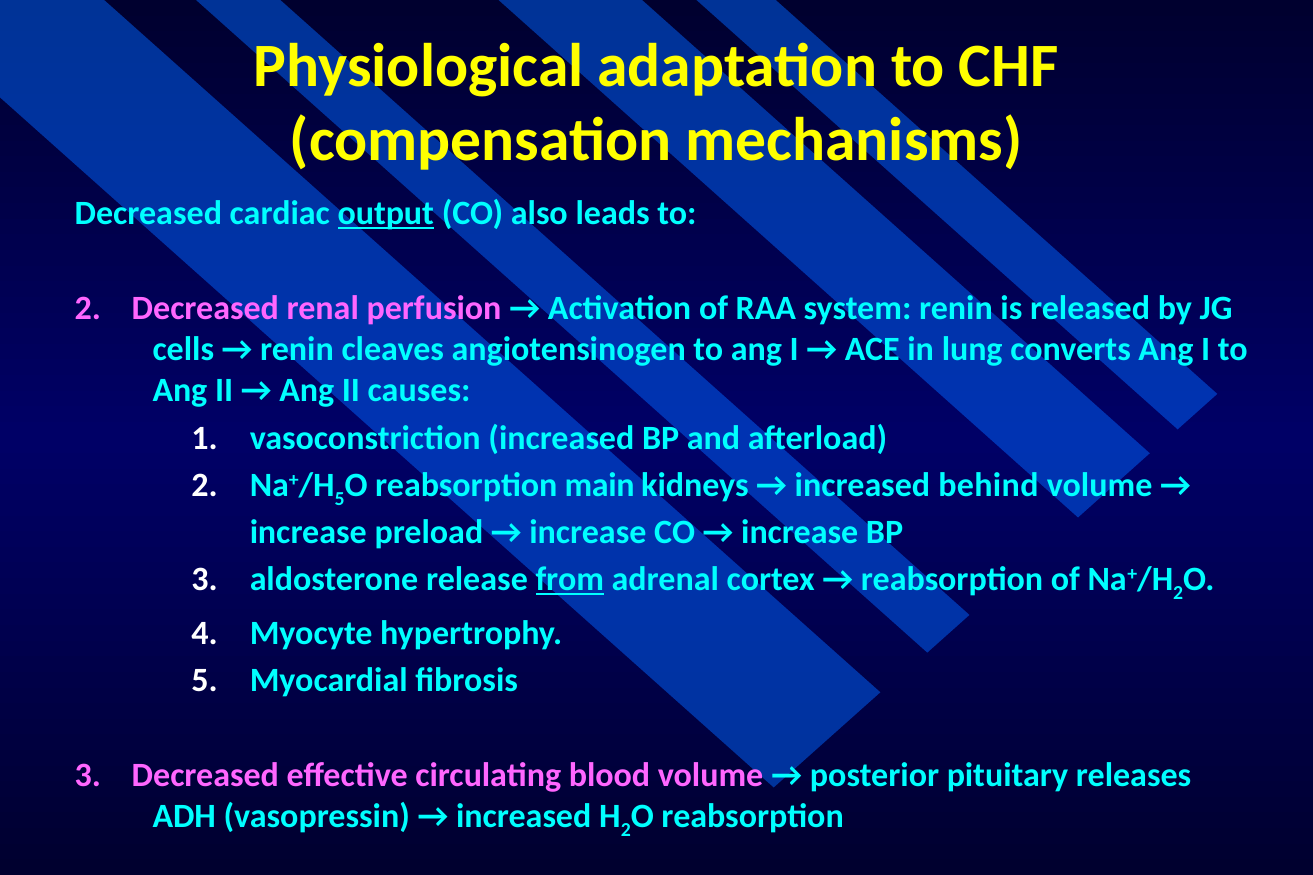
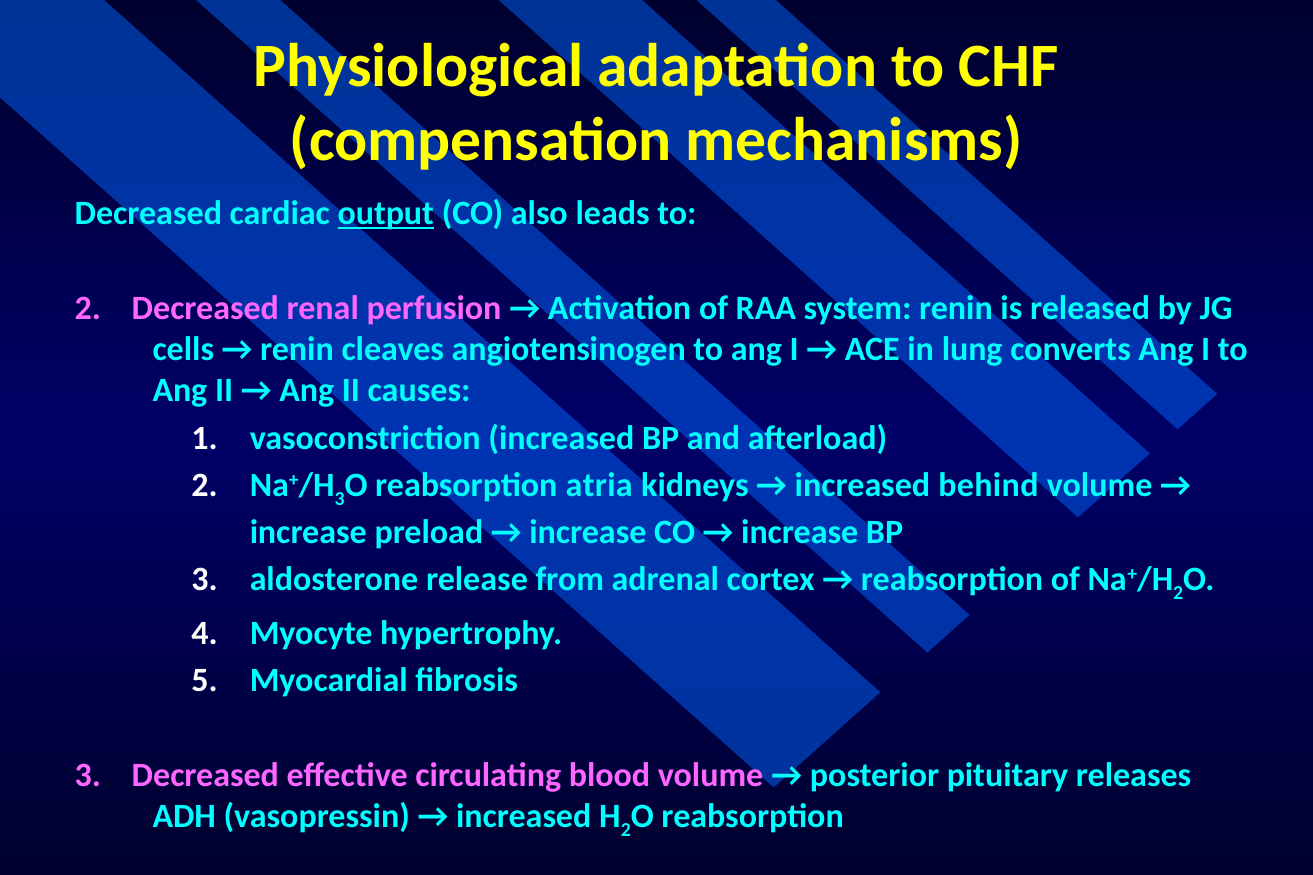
5: 5 -> 3 (340, 499)
main: main -> atria (599, 486)
from underline: present -> none (570, 580)
